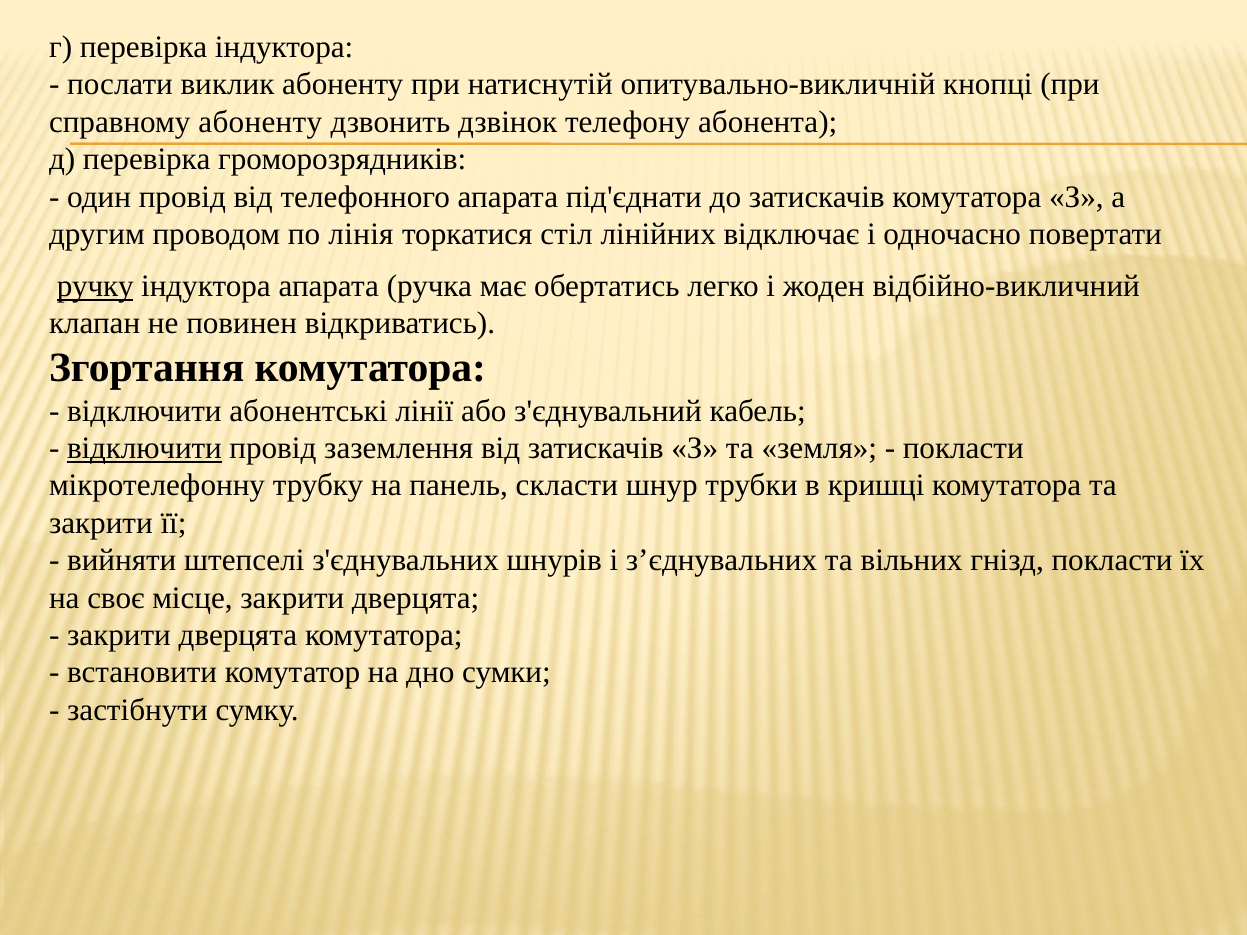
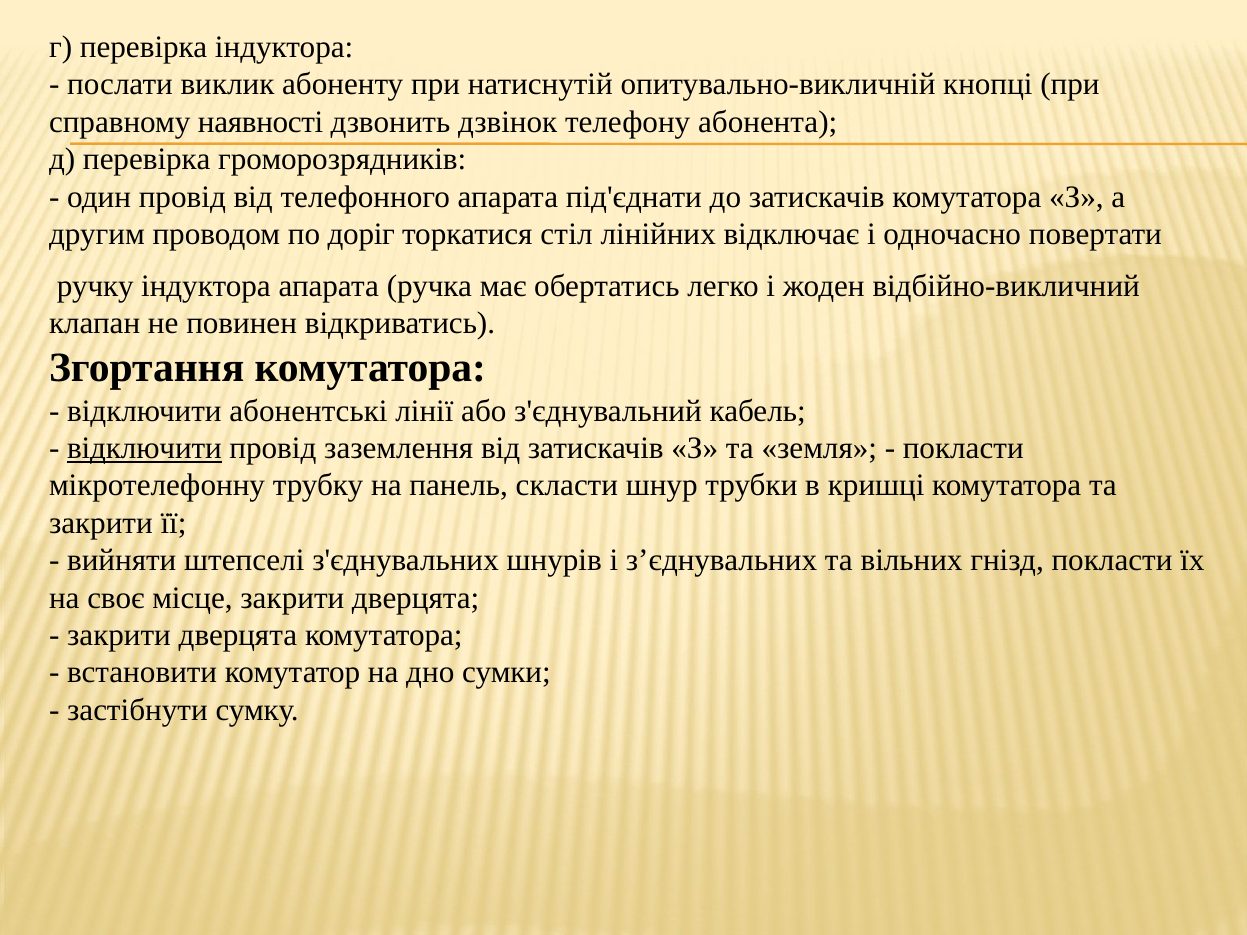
справному абоненту: абоненту -> наявності (261, 122)
лінія: лінія -> доріг (361, 234)
ручку underline: present -> none (95, 286)
